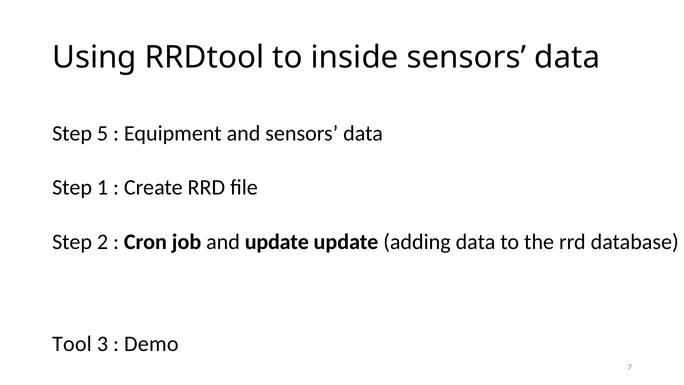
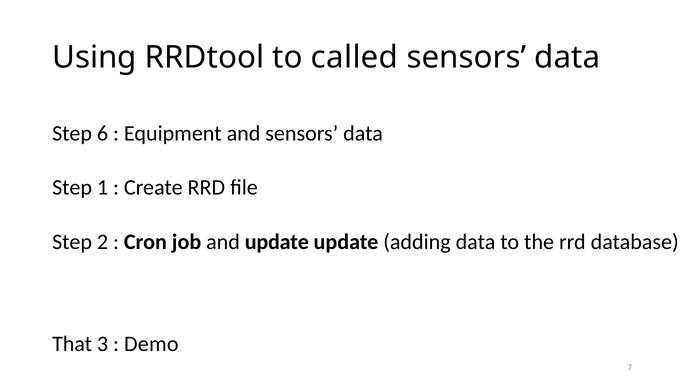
inside: inside -> called (355, 57)
5: 5 -> 6 (103, 133)
Tool: Tool -> That (72, 344)
